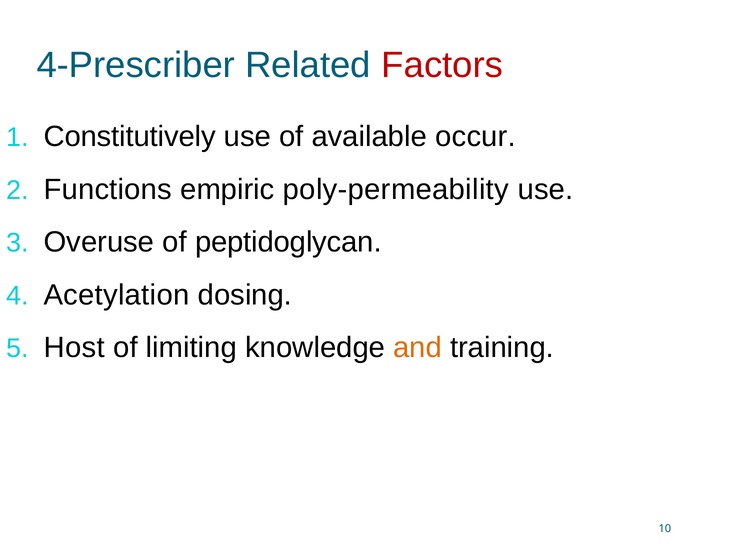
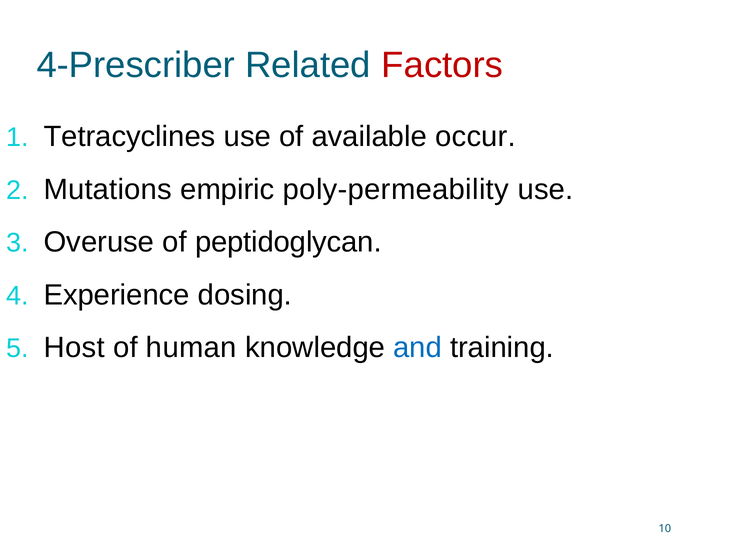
Constitutively: Constitutively -> Tetracyclines (130, 137)
Functions: Functions -> Mutations (108, 190)
Acetylation: Acetylation -> Experience (117, 295)
limiting: limiting -> human (191, 348)
and colour: orange -> blue (417, 348)
